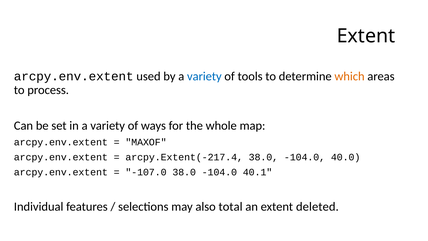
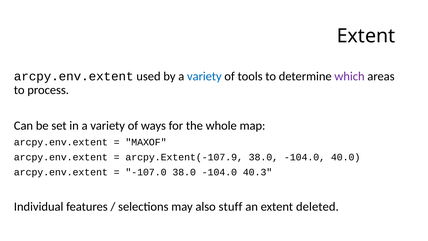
which colour: orange -> purple (350, 76)
arcpy.Extent(-217.4: arcpy.Extent(-217.4 -> arcpy.Extent(-107.9 (184, 157)
40.1: 40.1 -> 40.3 (258, 172)
total: total -> stuff (231, 207)
